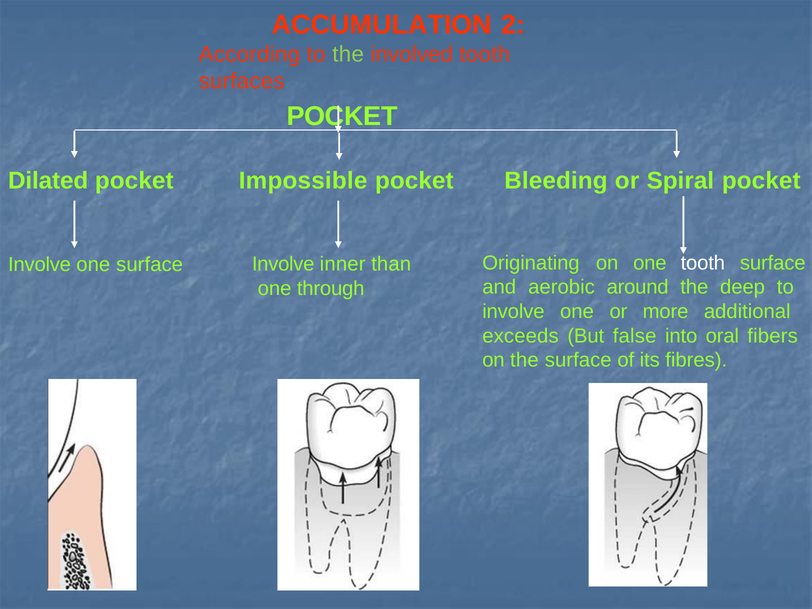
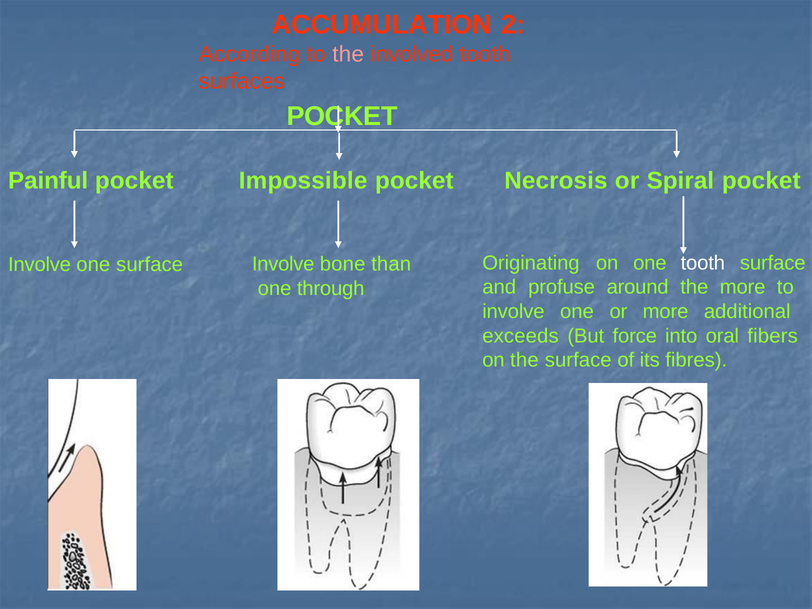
the colour: light green -> pink (348, 54)
Dilated: Dilated -> Painful (48, 181)
Bleeding: Bleeding -> Necrosis (556, 181)
inner: inner -> bone (343, 264)
aerobic: aerobic -> profuse (562, 287)
the deep: deep -> more (743, 287)
false: false -> force (635, 336)
